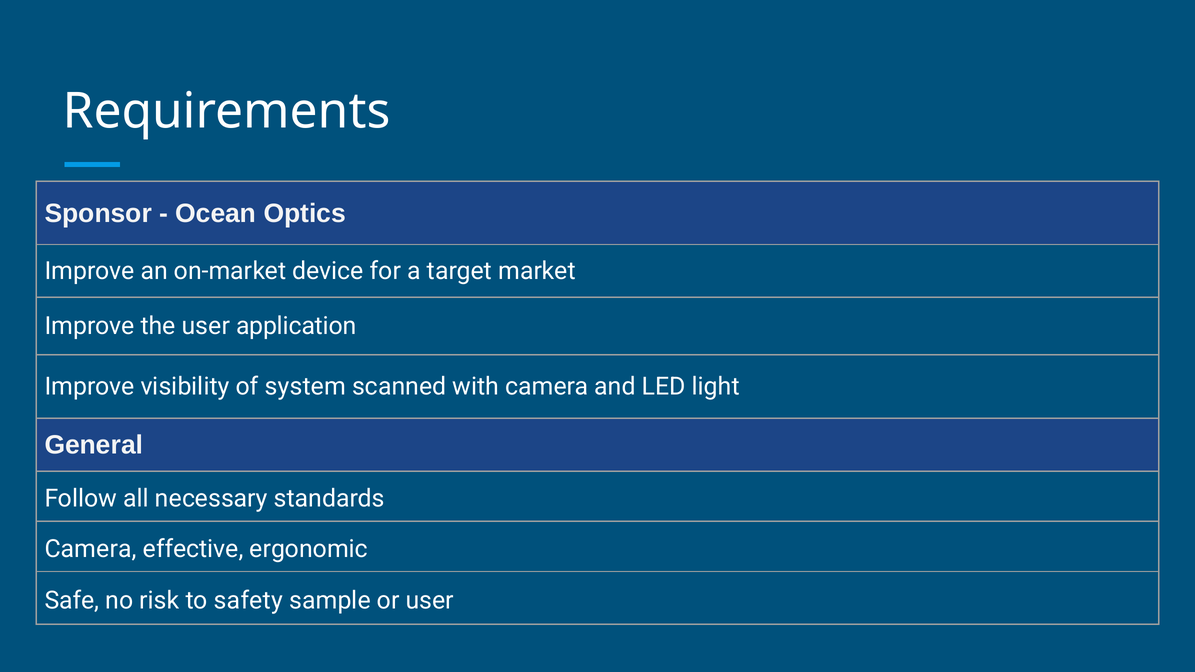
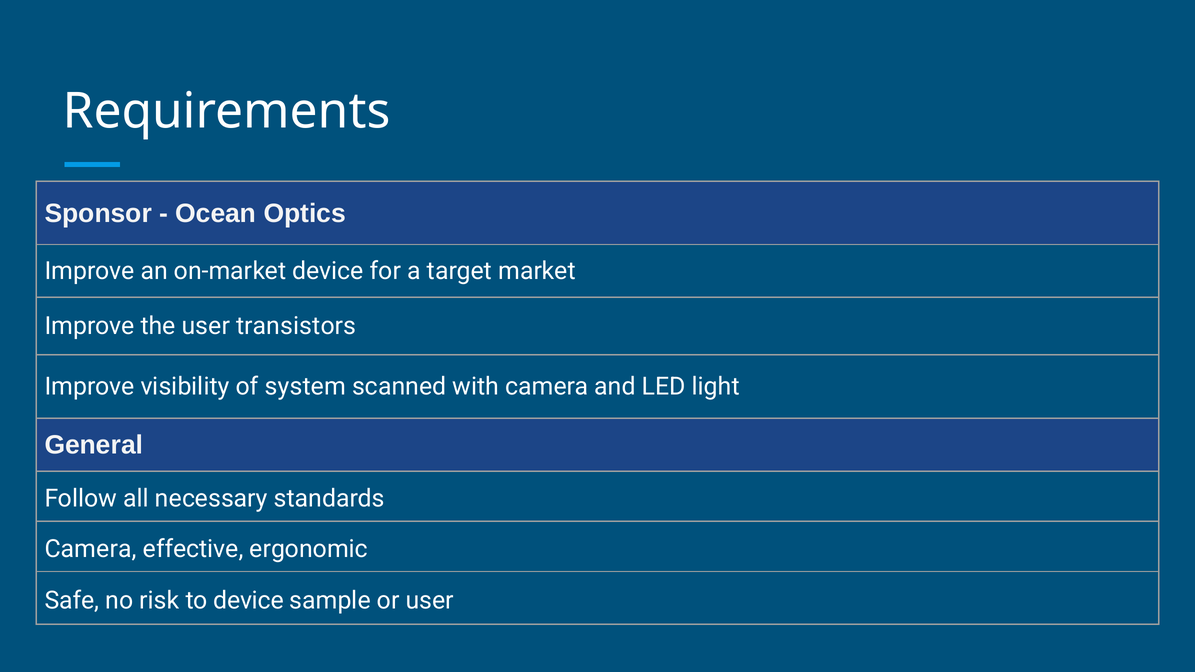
application: application -> transistors (296, 326)
to safety: safety -> device (249, 601)
